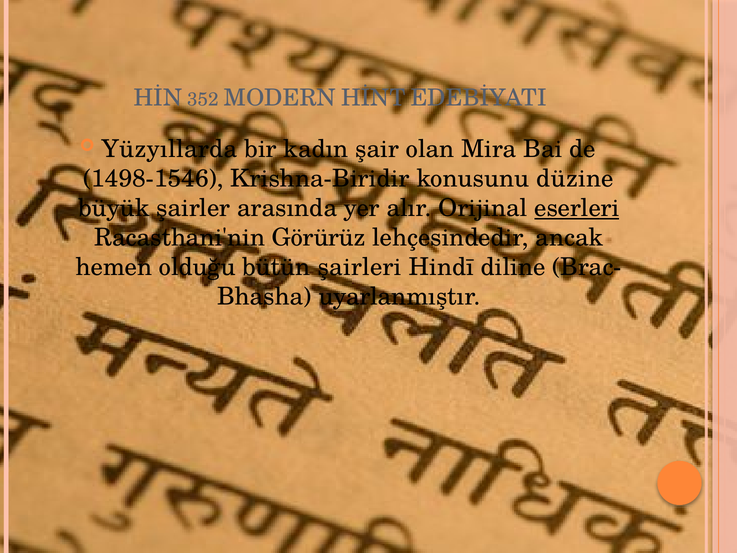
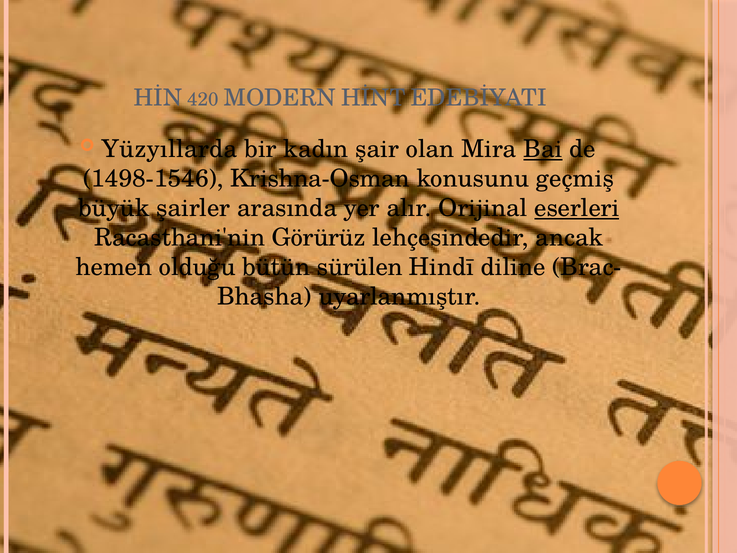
352: 352 -> 420 (203, 100)
Bai underline: none -> present (543, 149)
Krishna-Biridir: Krishna-Biridir -> Krishna-Osman (320, 179)
düzine: düzine -> geçmiş (575, 179)
şairleri: şairleri -> sürülen (360, 267)
